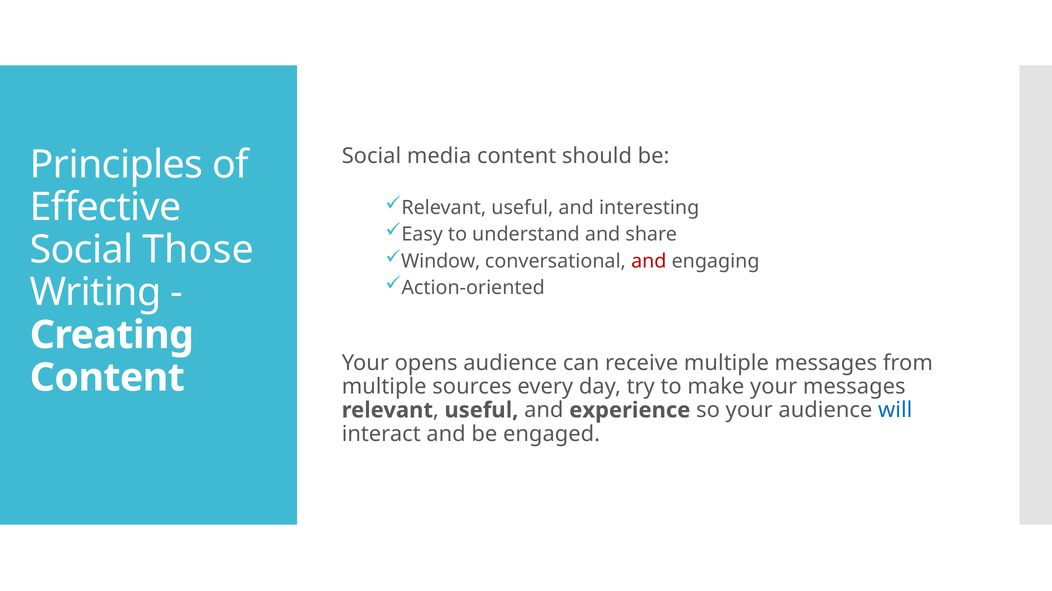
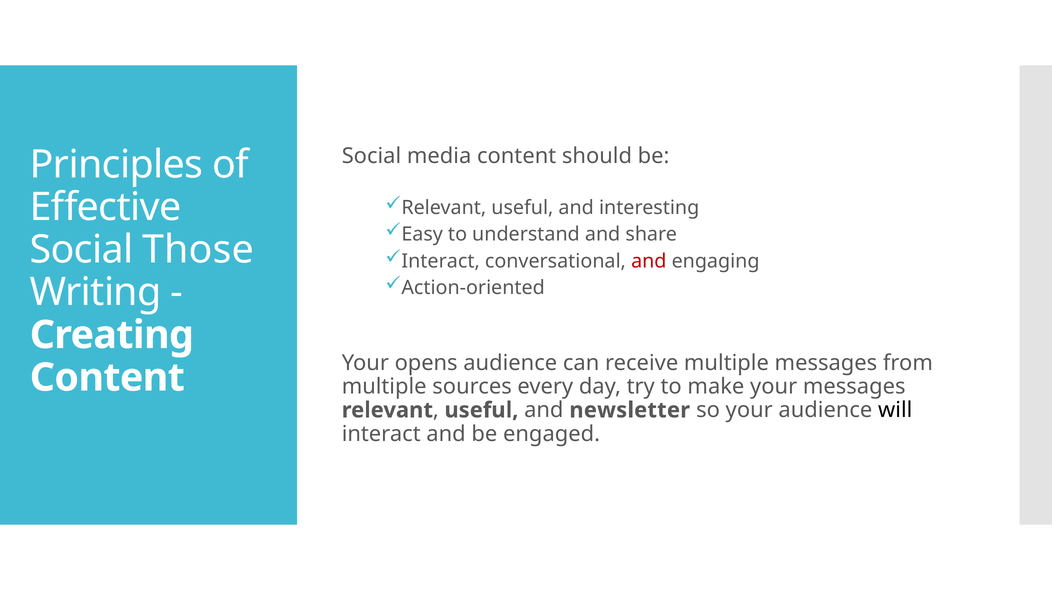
Window: Window -> Interact (441, 261)
experience: experience -> newsletter (630, 411)
will colour: blue -> black (895, 411)
